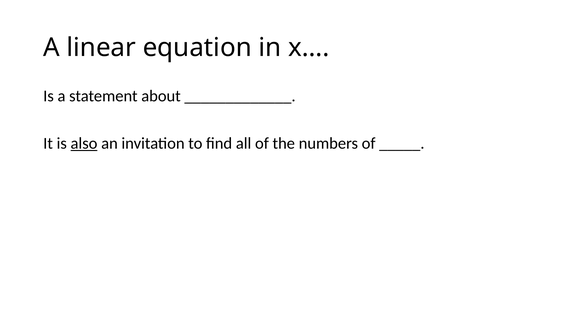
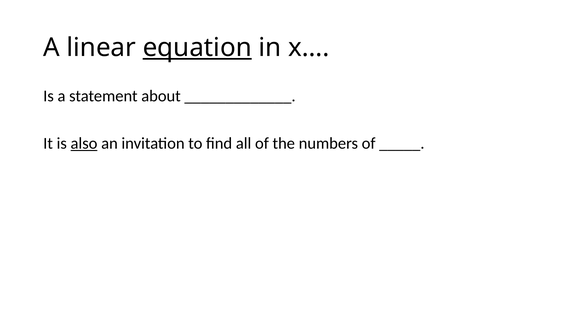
equation underline: none -> present (197, 48)
